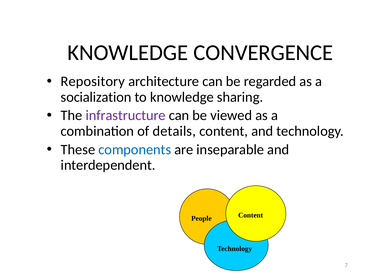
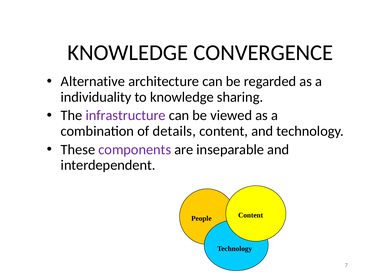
Repository: Repository -> Alternative (93, 81)
socialization: socialization -> individuality (96, 97)
components colour: blue -> purple (135, 149)
